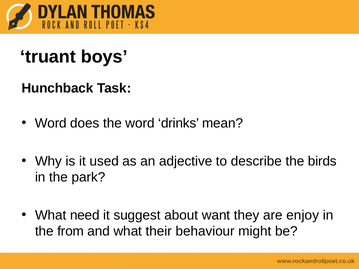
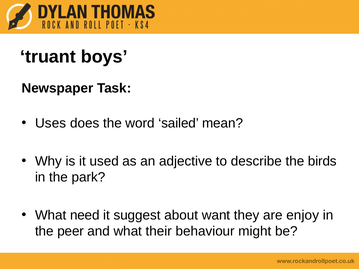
Hunchback: Hunchback -> Newspaper (57, 88)
Word: Word -> Uses (51, 123)
drinks: drinks -> sailed (179, 123)
from: from -> peer (71, 232)
